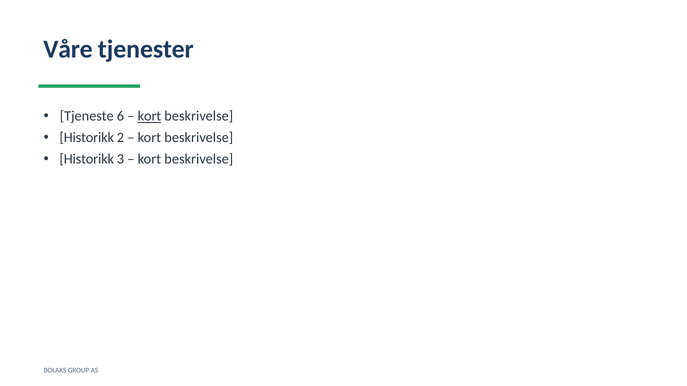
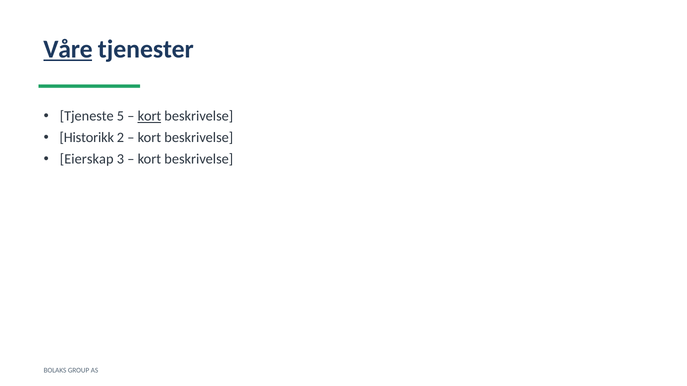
Våre underline: none -> present (68, 49)
6: 6 -> 5 (120, 116)
Historikk: Historikk -> Eierskap (87, 159)
